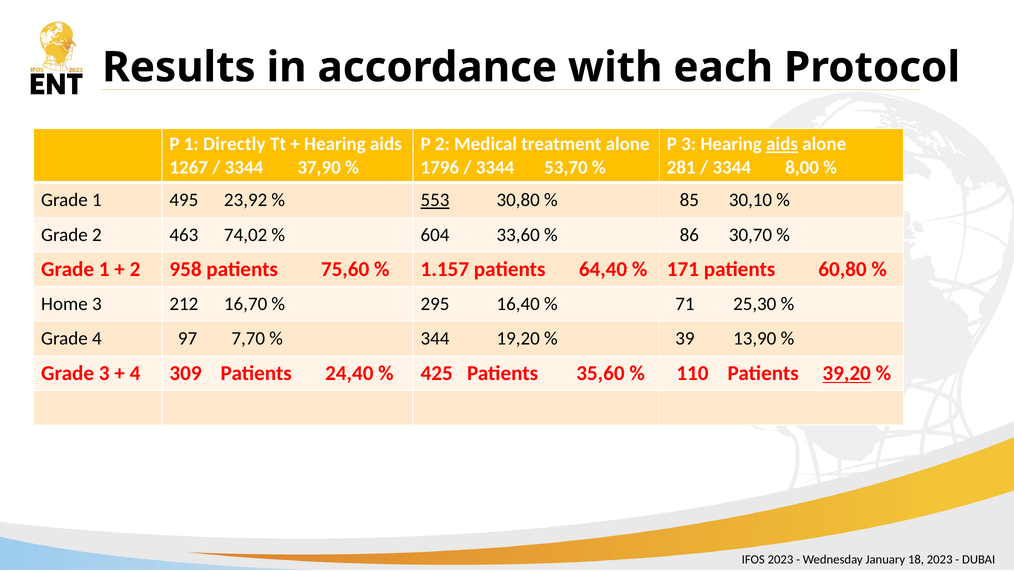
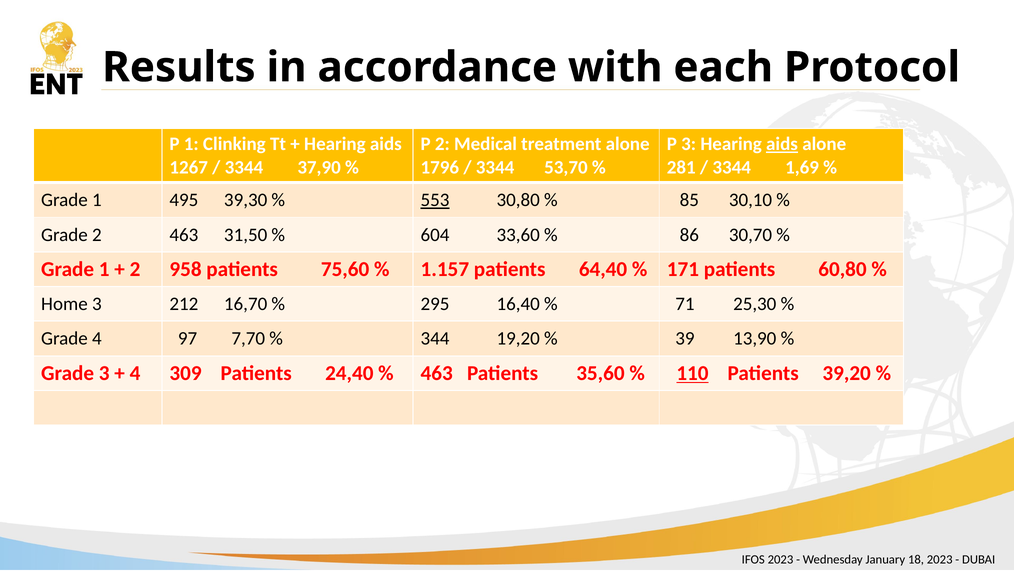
Directly: Directly -> Clinking (234, 144)
8,00: 8,00 -> 1,69 (802, 167)
23,92: 23,92 -> 39,30 (246, 200)
74,02: 74,02 -> 31,50 (246, 235)
425: 425 -> 463 (437, 373)
110 underline: none -> present (692, 373)
39,20 underline: present -> none (847, 373)
